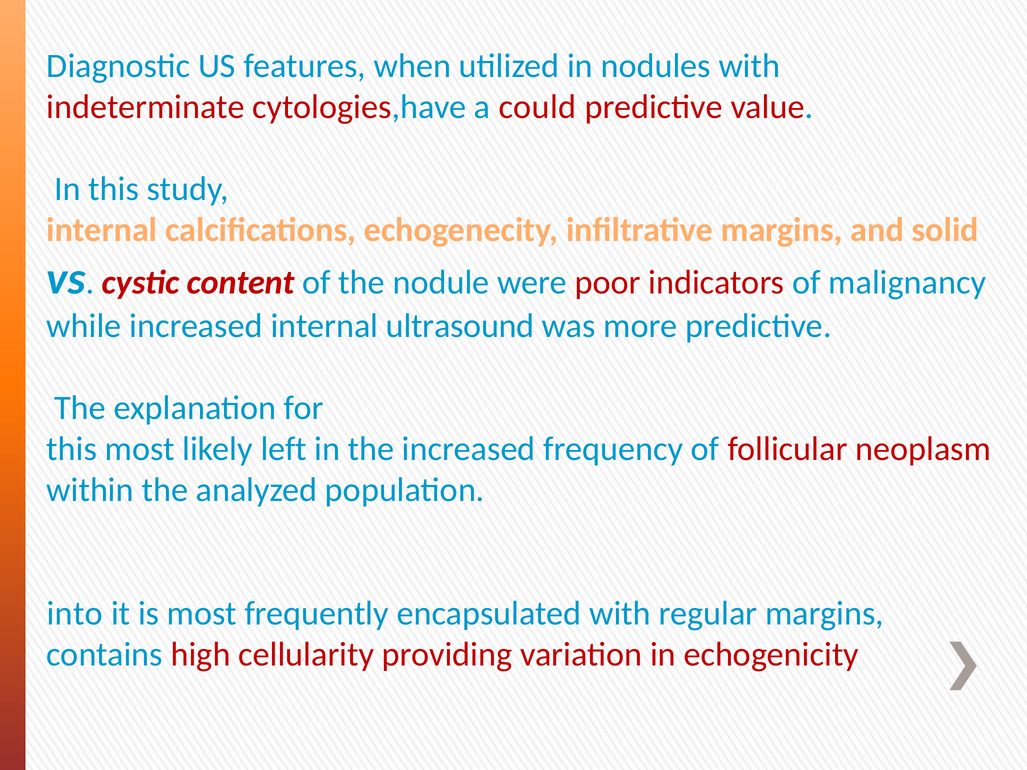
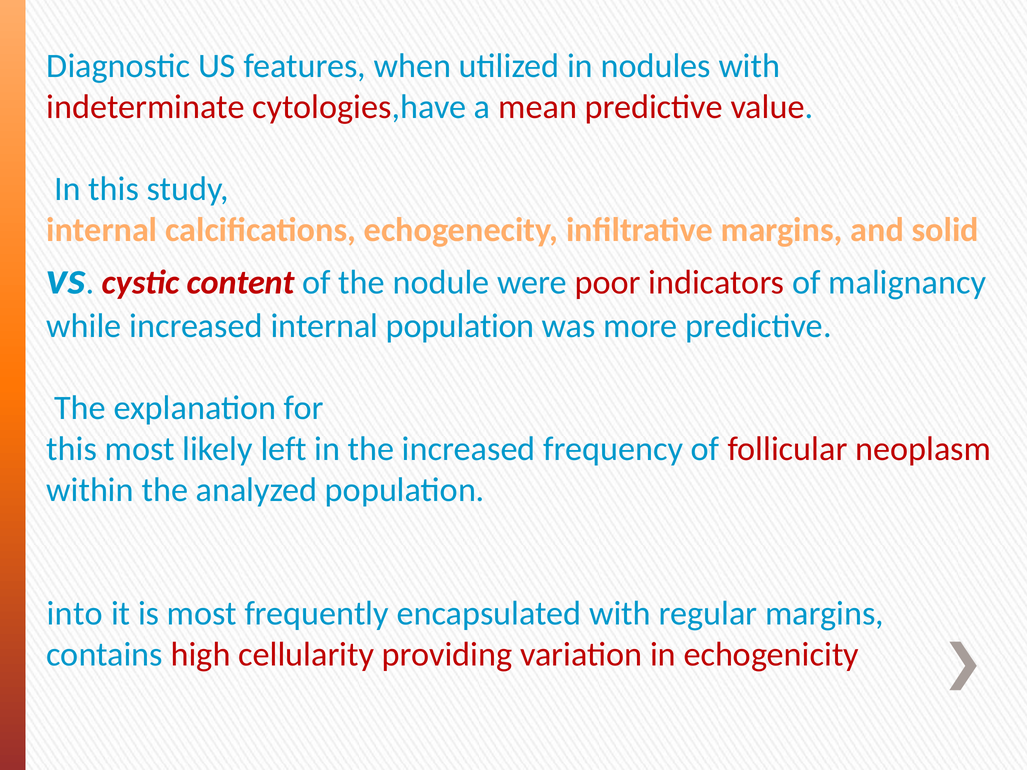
could: could -> mean (538, 107)
internal ultrasound: ultrasound -> population (460, 326)
